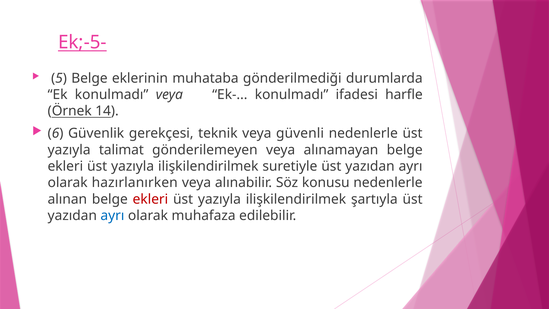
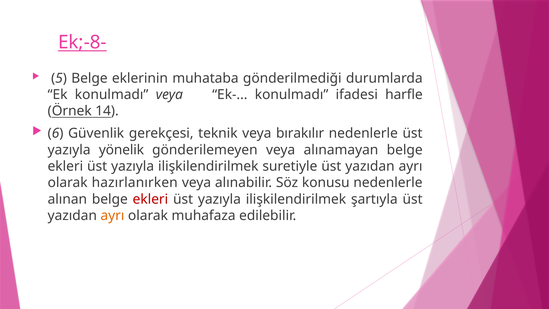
Ek;-5-: Ek;-5- -> Ek;-8- (82, 42)
güvenli: güvenli -> bırakılır (300, 133)
talimat: talimat -> yönelik (121, 150)
ayrı colour: blue -> orange (112, 216)
